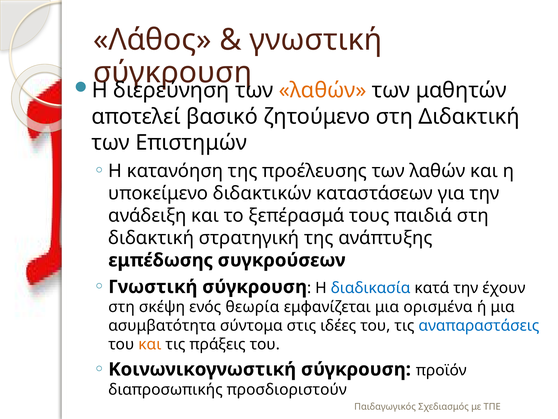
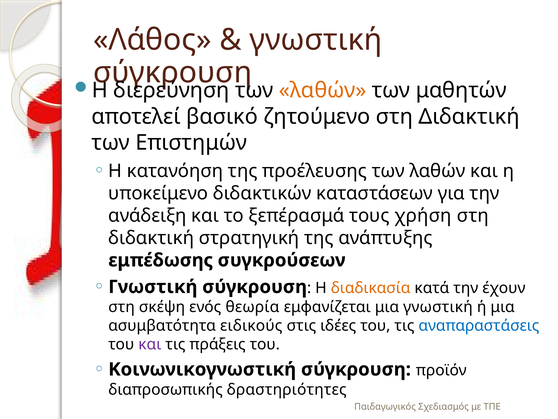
παιδιά: παιδιά -> χρήση (423, 215)
διαδικασία colour: blue -> orange (371, 288)
μια ορισμένα: ορισμένα -> γνωστική (438, 307)
σύντομα: σύντομα -> ειδικούς (251, 325)
και colour: orange -> purple (150, 344)
προσδιοριστούν: προσδιοριστούν -> δραστηριότητες (287, 389)
